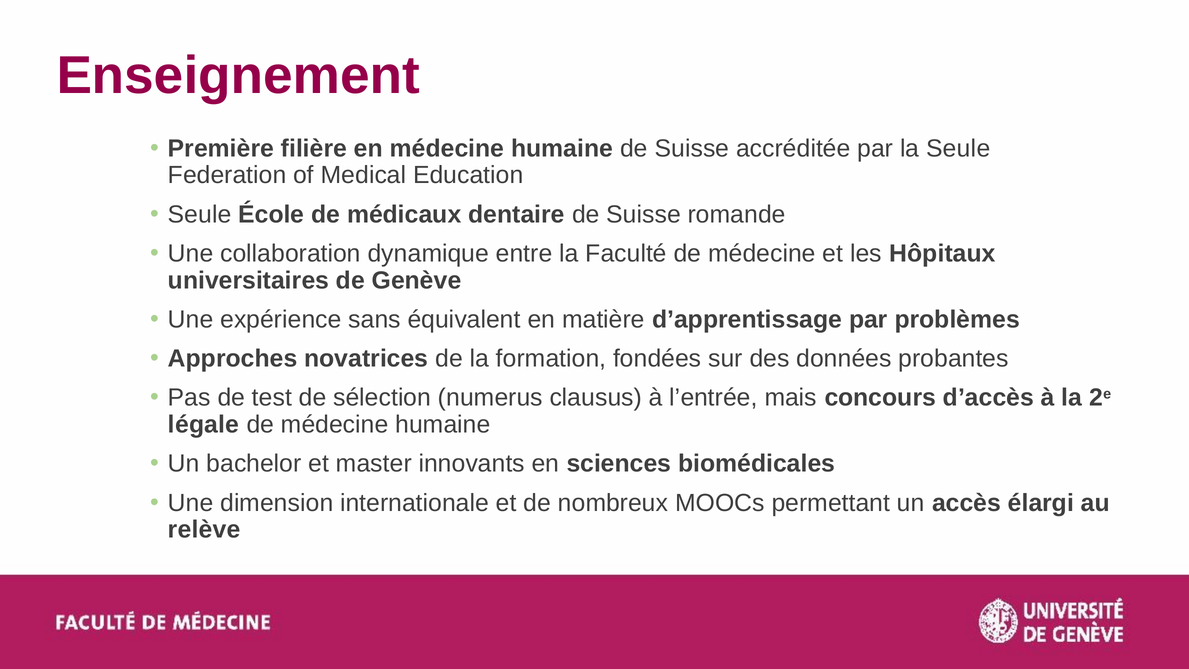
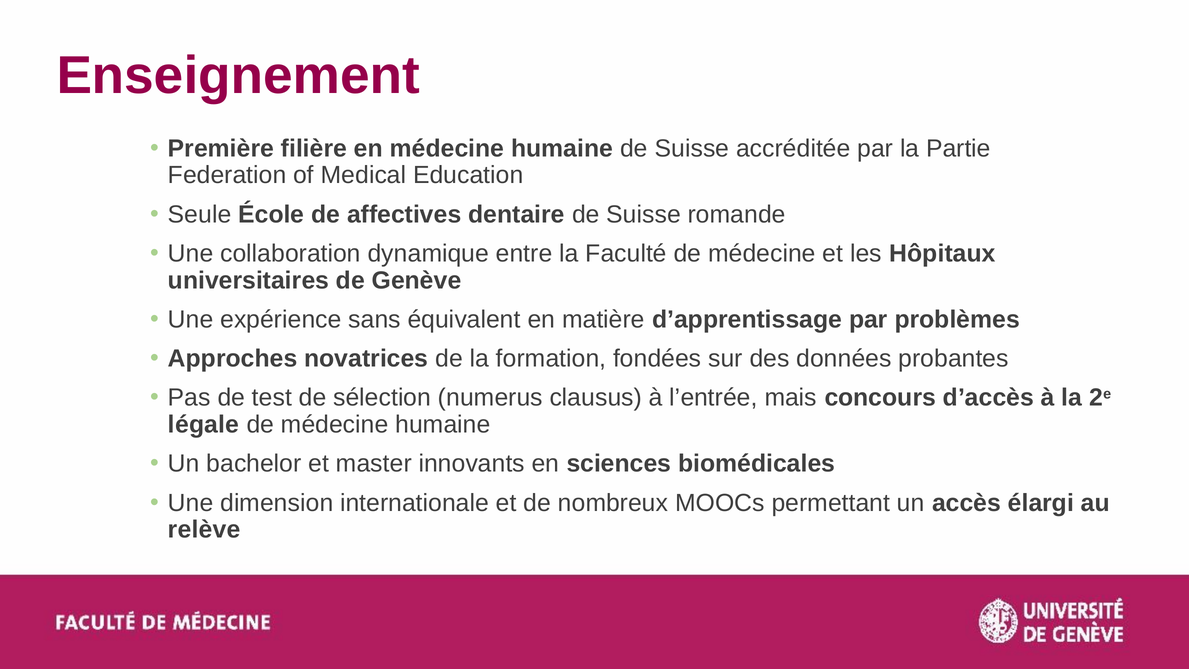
la Seule: Seule -> Partie (958, 148)
médicaux: médicaux -> affectives (404, 214)
